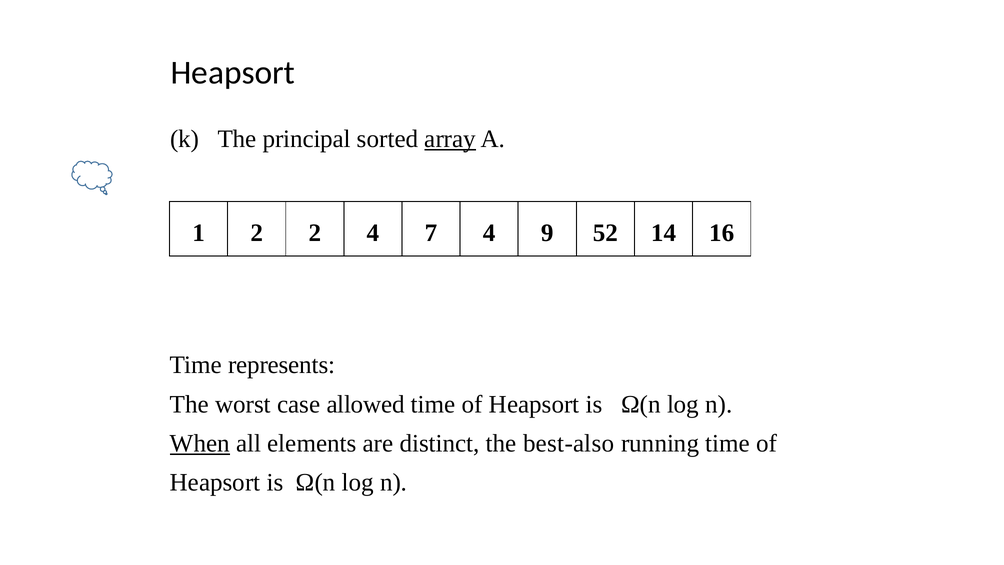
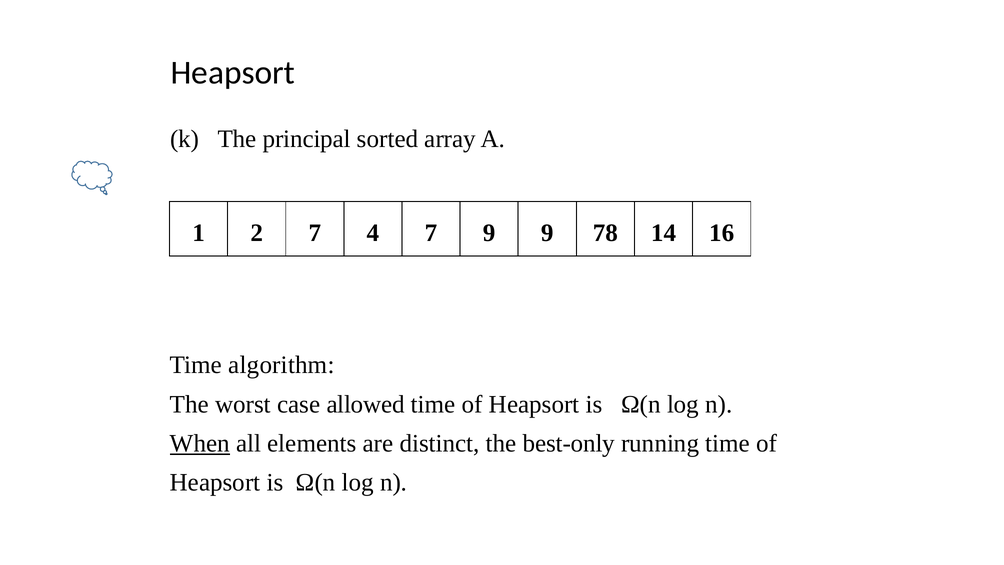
array underline: present -> none (450, 139)
2 2: 2 -> 7 (315, 233)
7 4: 4 -> 9 (489, 233)
52: 52 -> 78 (605, 233)
represents: represents -> algorithm (281, 365)
best-also: best-also -> best-only (569, 443)
